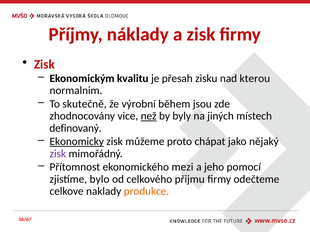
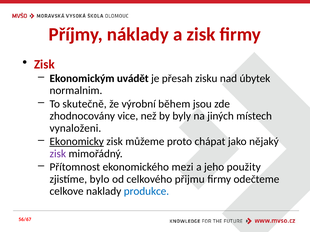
kvalitu: kvalitu -> uvádět (133, 79)
kterou: kterou -> úbytek (255, 79)
než underline: present -> none (149, 116)
definovaný: definovaný -> vynaloženi (75, 128)
pomocí: pomocí -> použity (244, 167)
produkce colour: orange -> blue (146, 192)
